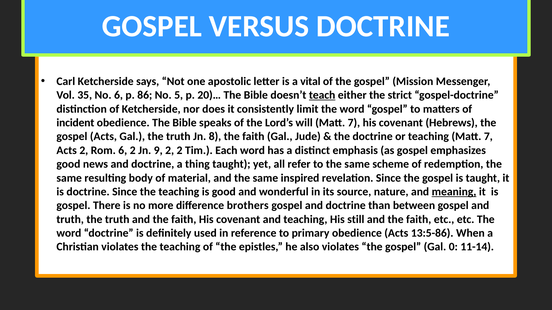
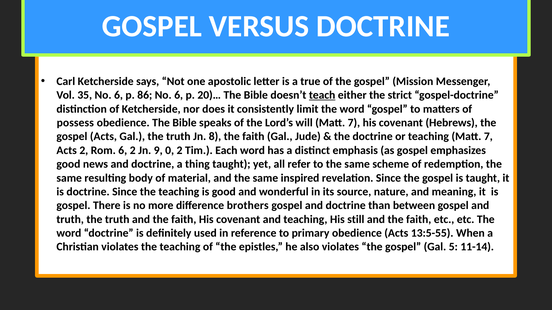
vital: vital -> true (310, 82)
86 No 5: 5 -> 6 (179, 95)
incident: incident -> possess (75, 123)
9 2: 2 -> 0 (170, 151)
meaning underline: present -> none (454, 192)
13:5-86: 13:5-86 -> 13:5-55 (432, 233)
0: 0 -> 5 (453, 247)
